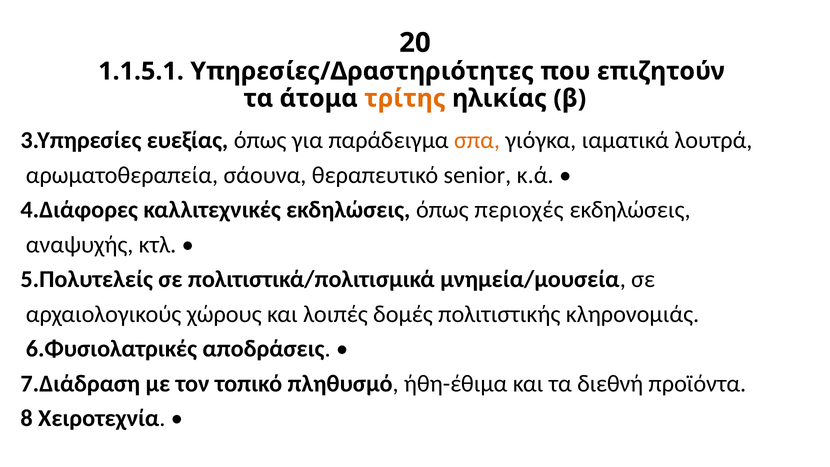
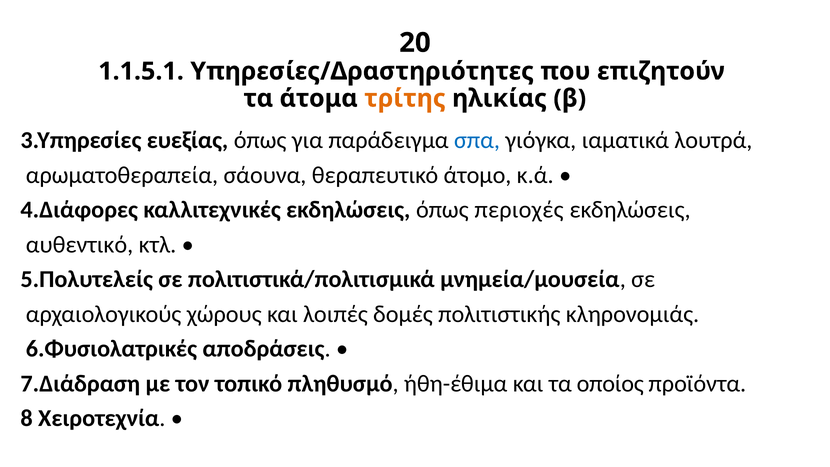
σπα colour: orange -> blue (477, 140)
senior: senior -> άτομο (477, 175)
αναψυχής: αναψυχής -> αυθεντικό (80, 245)
διεθνή: διεθνή -> οποίος (610, 384)
